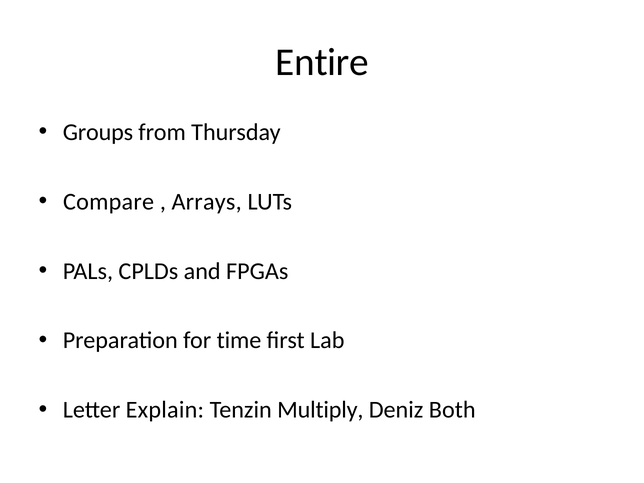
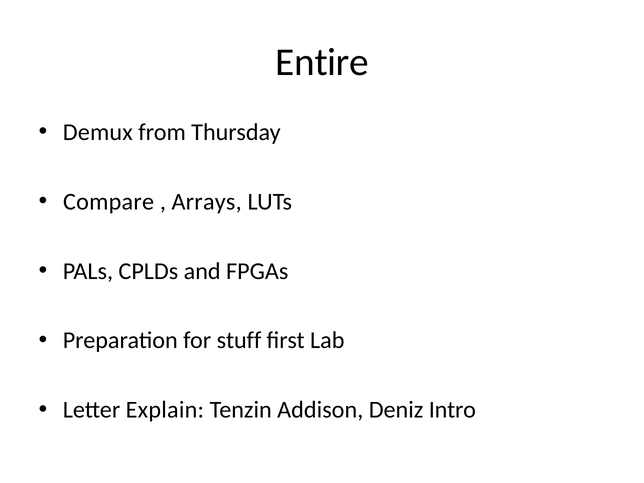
Groups: Groups -> Demux (98, 132)
time: time -> stuff (239, 341)
Multiply: Multiply -> Addison (320, 410)
Both: Both -> Intro (452, 410)
